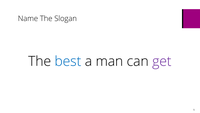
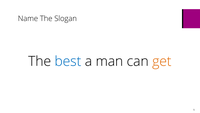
get colour: purple -> orange (162, 61)
